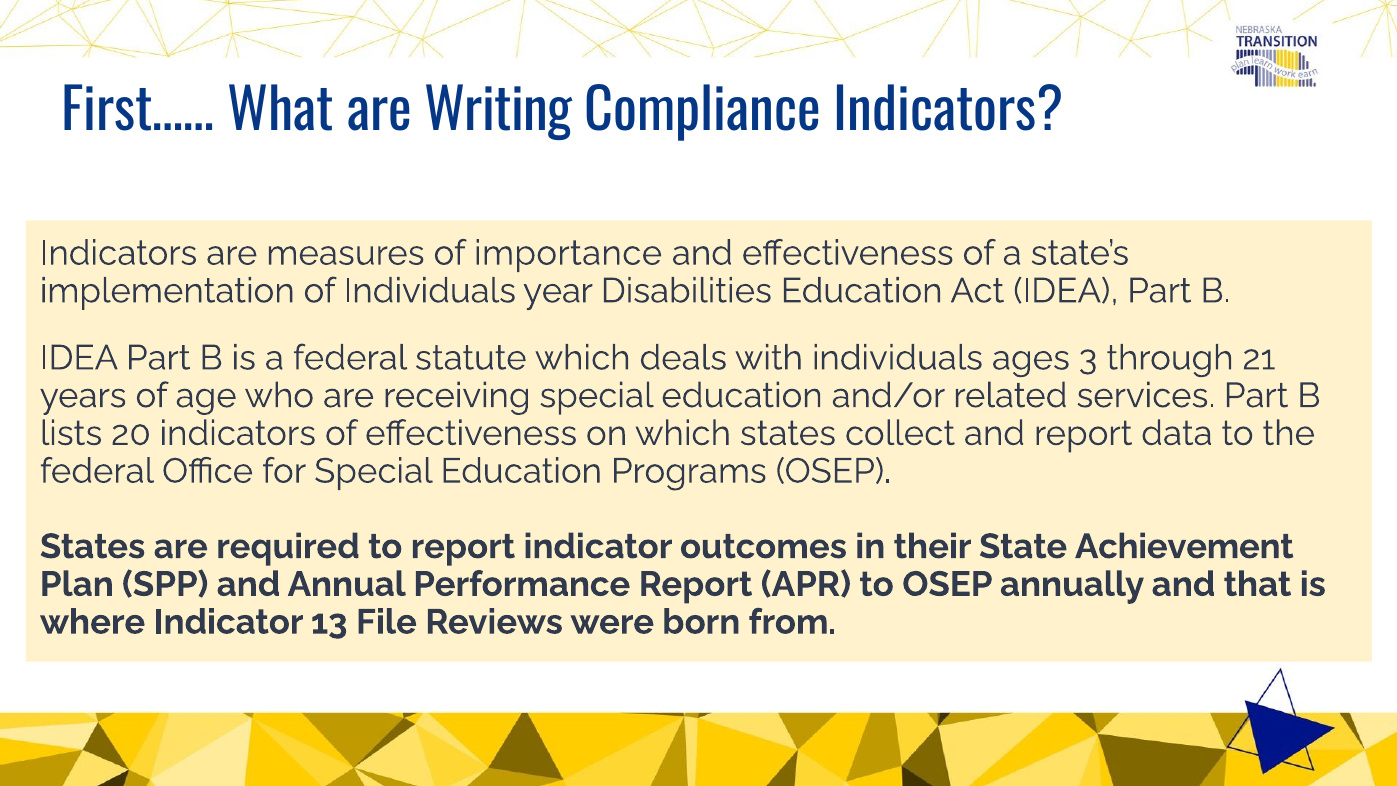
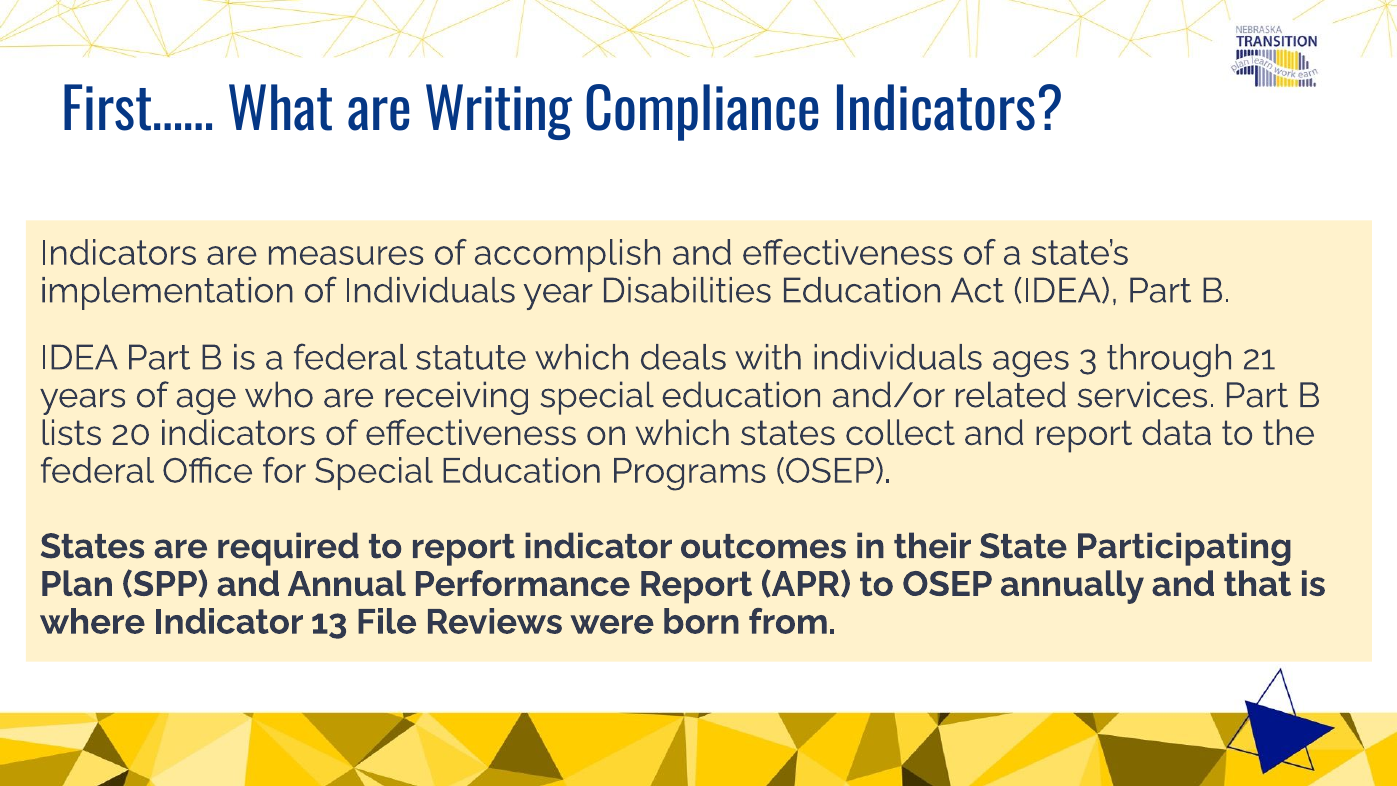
importance: importance -> accomplish (568, 253)
Achievement: Achievement -> Participating (1184, 546)
